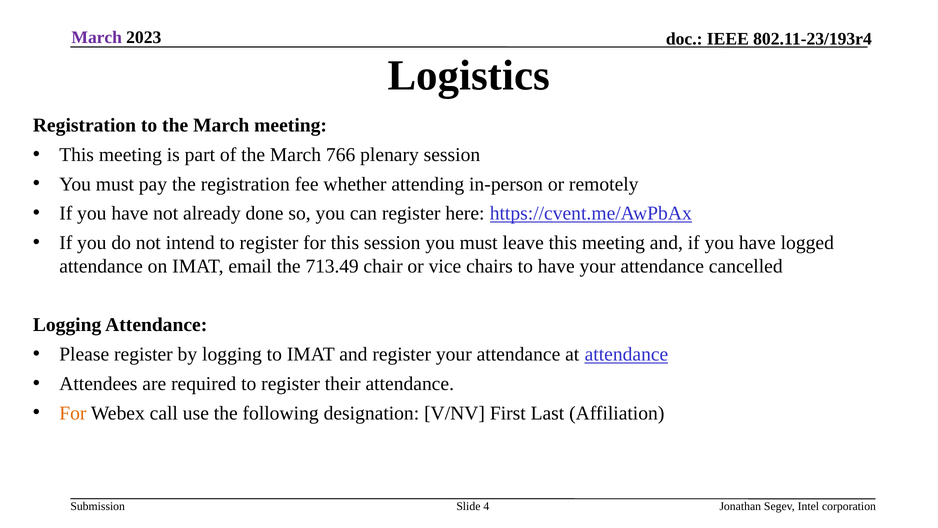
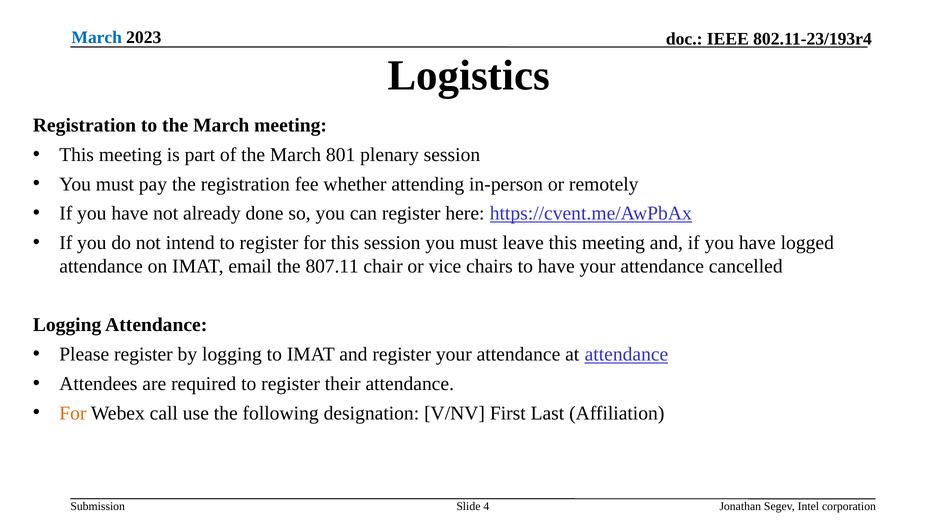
March colour: purple -> blue (97, 37)
766: 766 -> 801 (341, 155)
713.49: 713.49 -> 807.11 (332, 266)
